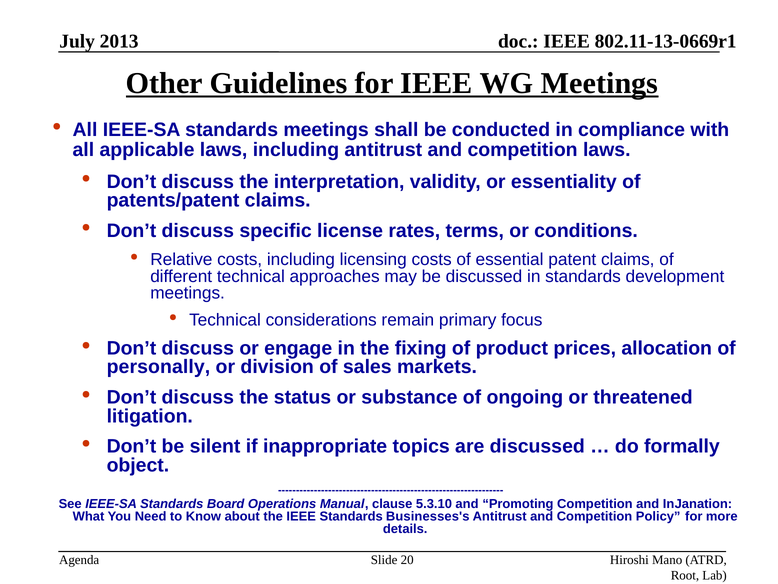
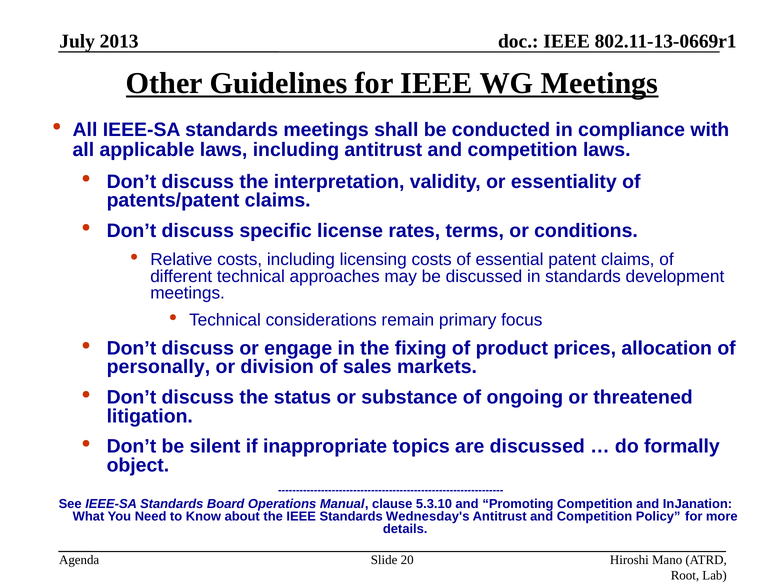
Businesses's: Businesses's -> Wednesday's (428, 516)
